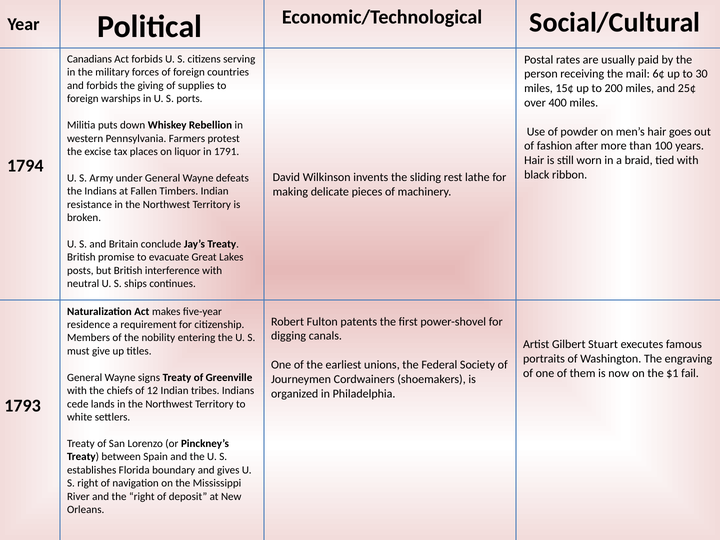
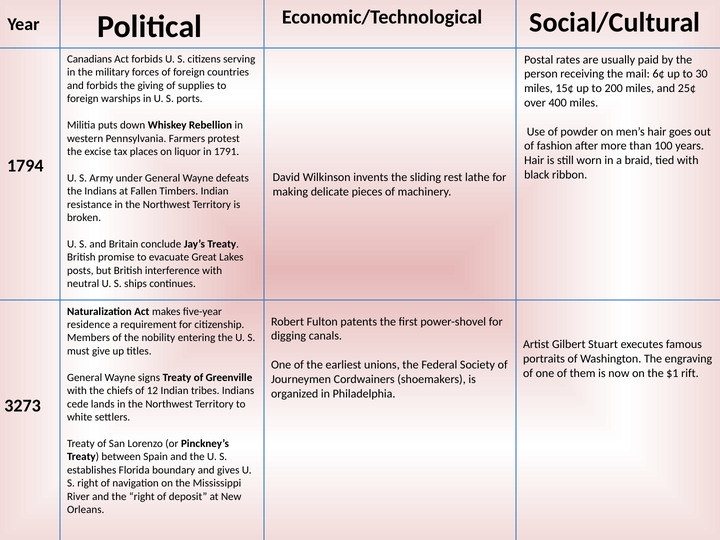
fail: fail -> rift (690, 373)
1793: 1793 -> 3273 (23, 406)
